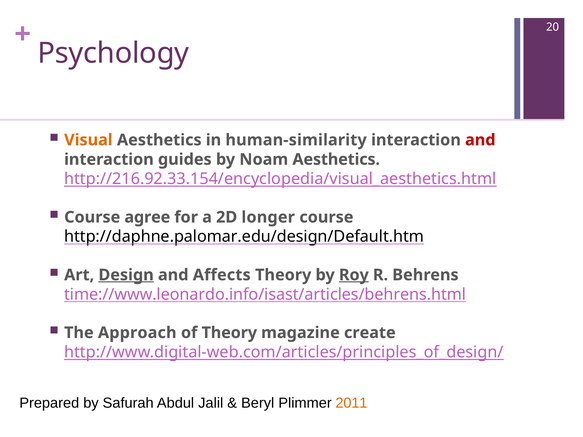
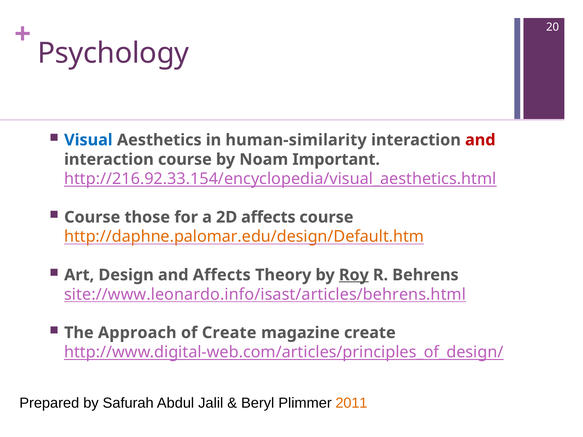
Visual colour: orange -> blue (88, 140)
interaction guides: guides -> course (185, 160)
Noam Aesthetics: Aesthetics -> Important (336, 160)
agree: agree -> those (147, 217)
2D longer: longer -> affects (268, 217)
http://daphne.palomar.edu/design/Default.htm colour: black -> orange (244, 237)
Design underline: present -> none (126, 275)
time://www.leonardo.info/isast/articles/behrens.html: time://www.leonardo.info/isast/articles/behrens.html -> site://www.leonardo.info/isast/articles/behrens.html (265, 295)
of Theory: Theory -> Create (229, 333)
